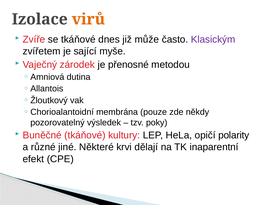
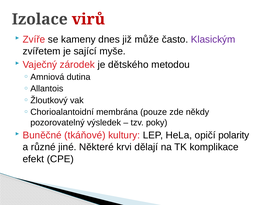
virů colour: orange -> red (88, 19)
se tkáňové: tkáňové -> kameny (78, 39)
přenosné: přenosné -> dětského (128, 65)
inaparentní: inaparentní -> komplikace (214, 147)
